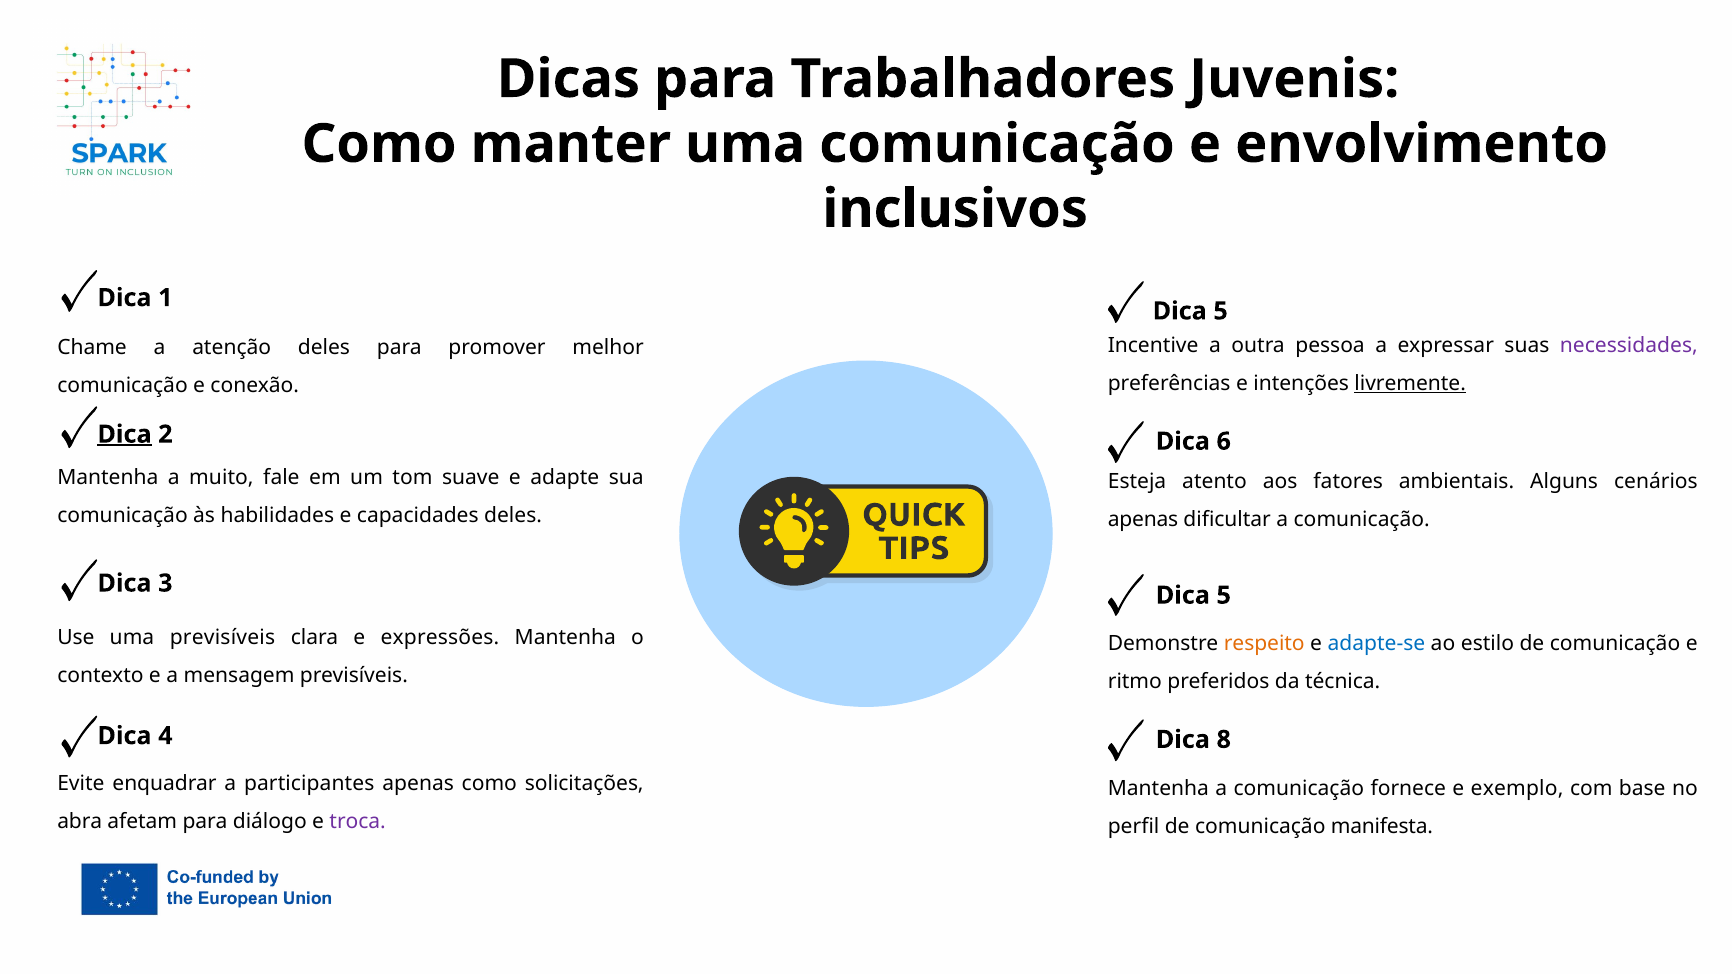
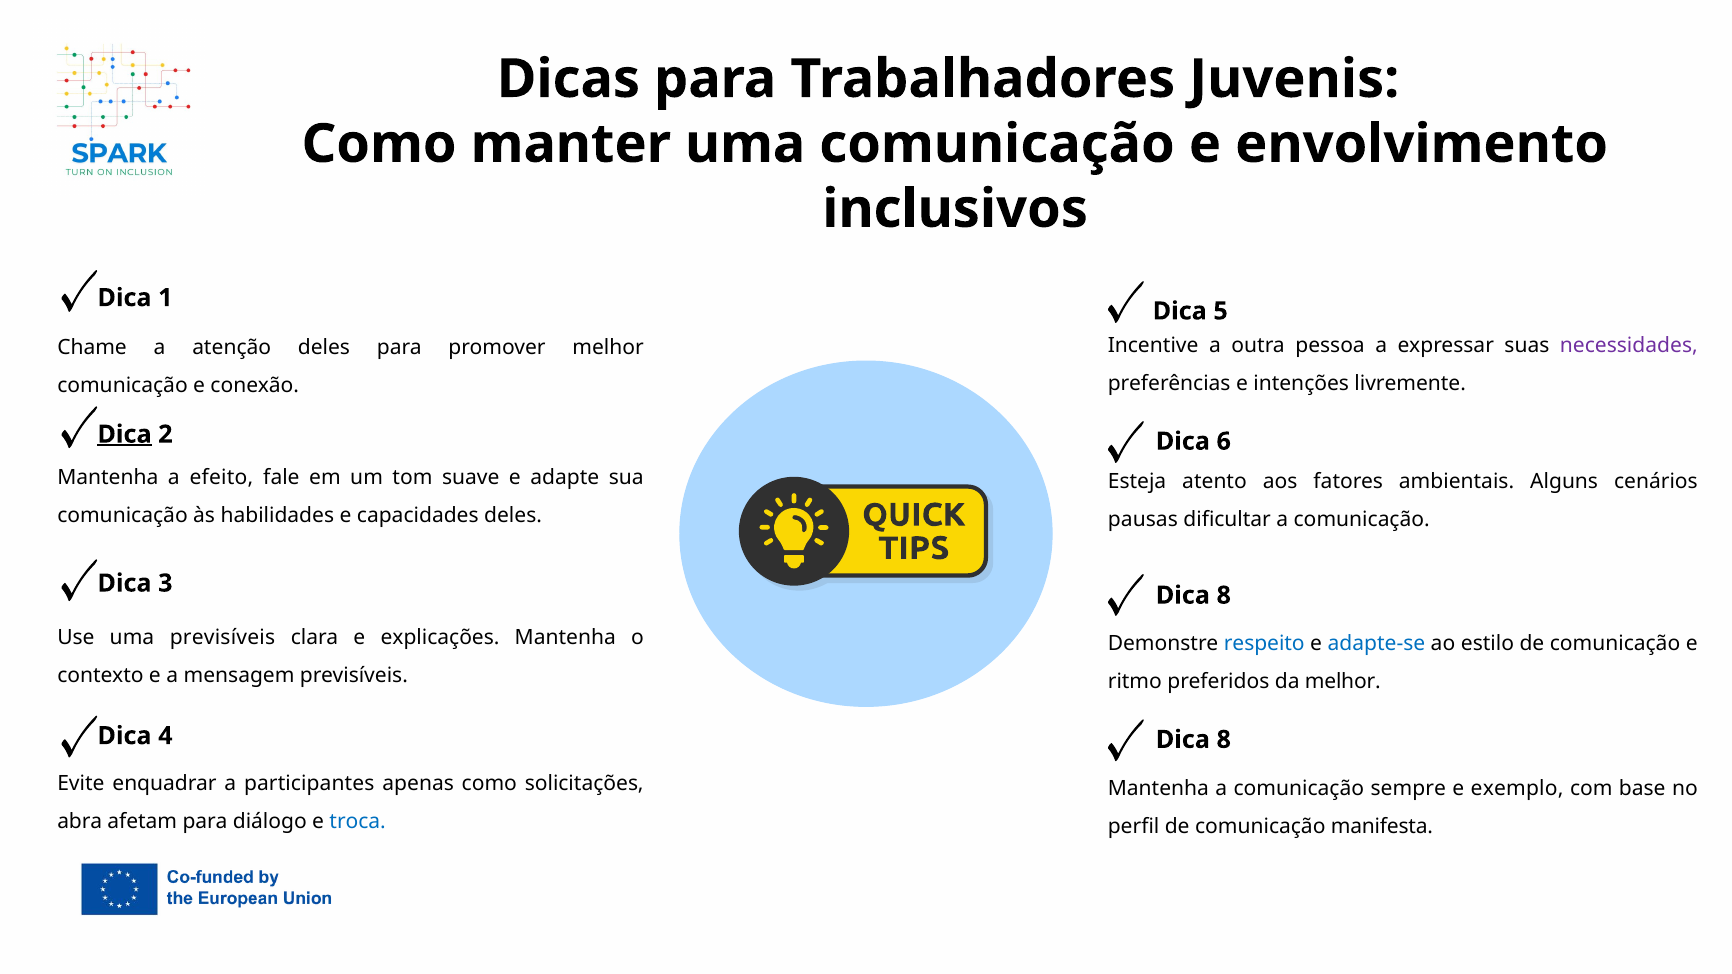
livremente underline: present -> none (1410, 383)
muito: muito -> efeito (221, 478)
apenas: apenas -> pausas (1143, 520)
5: 5 -> 8 (1224, 596)
expressões: expressões -> explicações (440, 638)
respeito colour: orange -> blue (1264, 644)
da técnica: técnica -> melhor (1343, 682)
fornece: fornece -> sempre (1408, 789)
troca colour: purple -> blue (358, 822)
